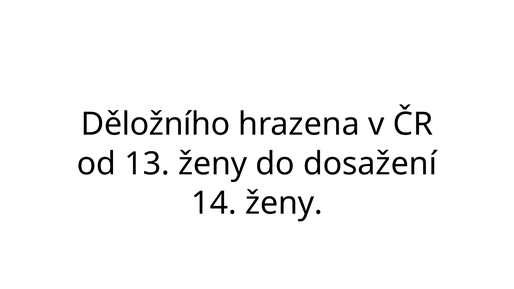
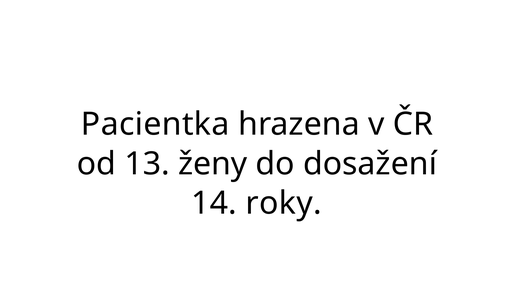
Děložního: Děložního -> Pacientka (155, 124)
14 ženy: ženy -> roky (284, 203)
